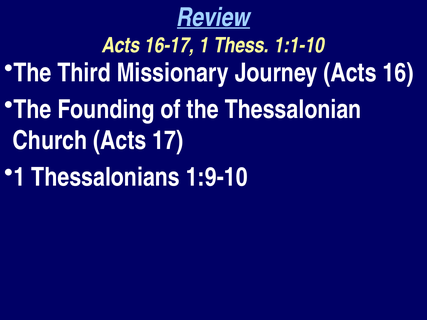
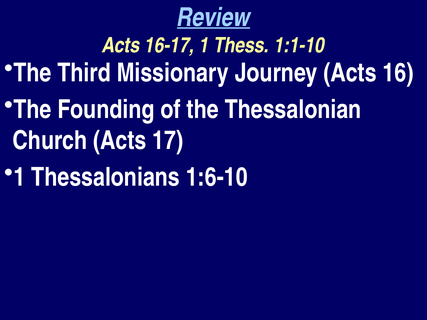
1:9-10: 1:9-10 -> 1:6-10 (217, 177)
